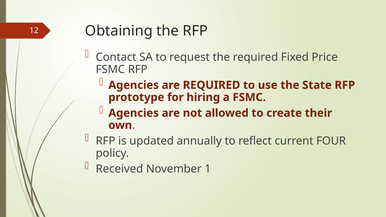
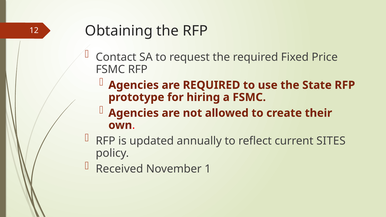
FOUR: FOUR -> SITES (331, 141)
